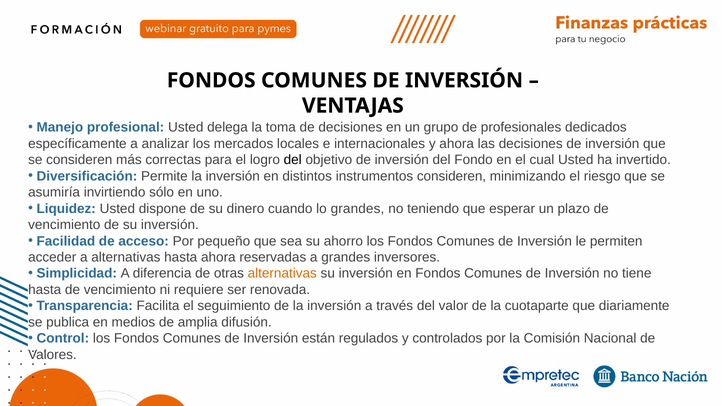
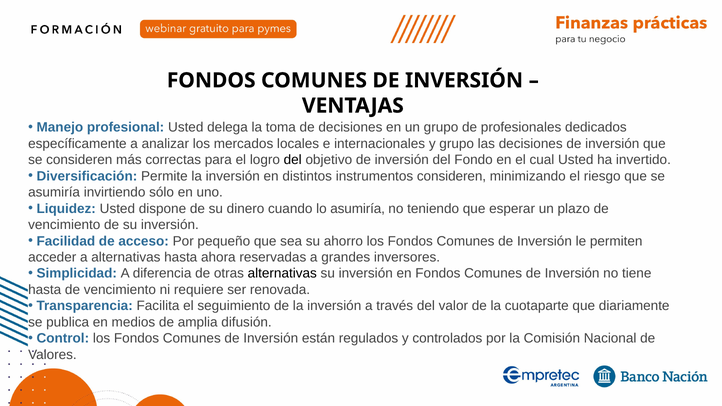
y ahora: ahora -> grupo (457, 144)
lo grandes: grandes -> asumiría (358, 209)
alternativas colour: orange -> black (282, 274)
